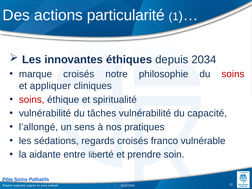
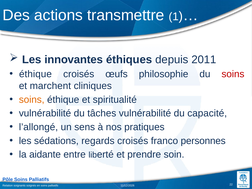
particularité: particularité -> transmettre (126, 15)
2034: 2034 -> 2011 (204, 60)
marque: marque -> éthique (35, 74)
notre: notre -> œufs (117, 74)
appliquer: appliquer -> marchent (50, 86)
soins colour: red -> orange (32, 100)
vulnérable: vulnérable -> personnes (203, 141)
